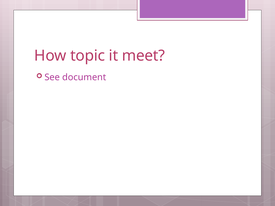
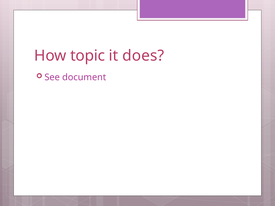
meet: meet -> does (143, 56)
